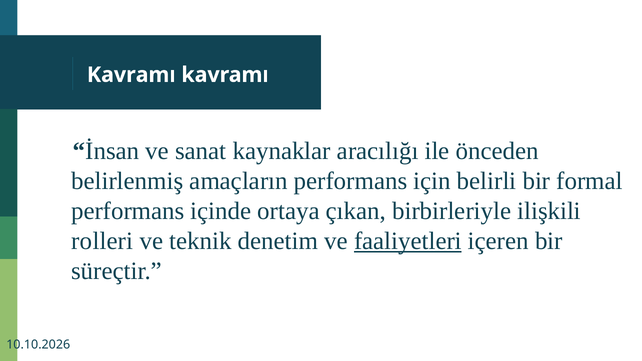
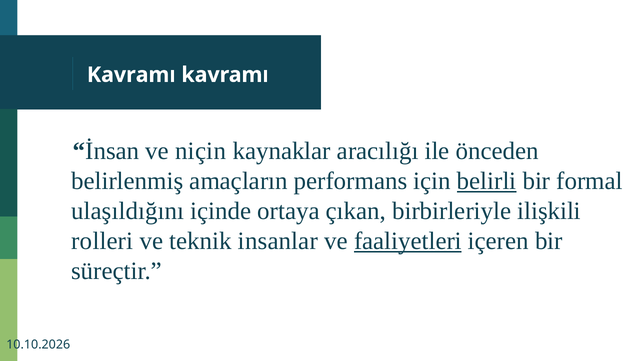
sanat: sanat -> niçin (201, 151)
belirli underline: none -> present (487, 181)
performans: performans -> ulaşıldığını (128, 211)
denetim: denetim -> insanlar (278, 241)
